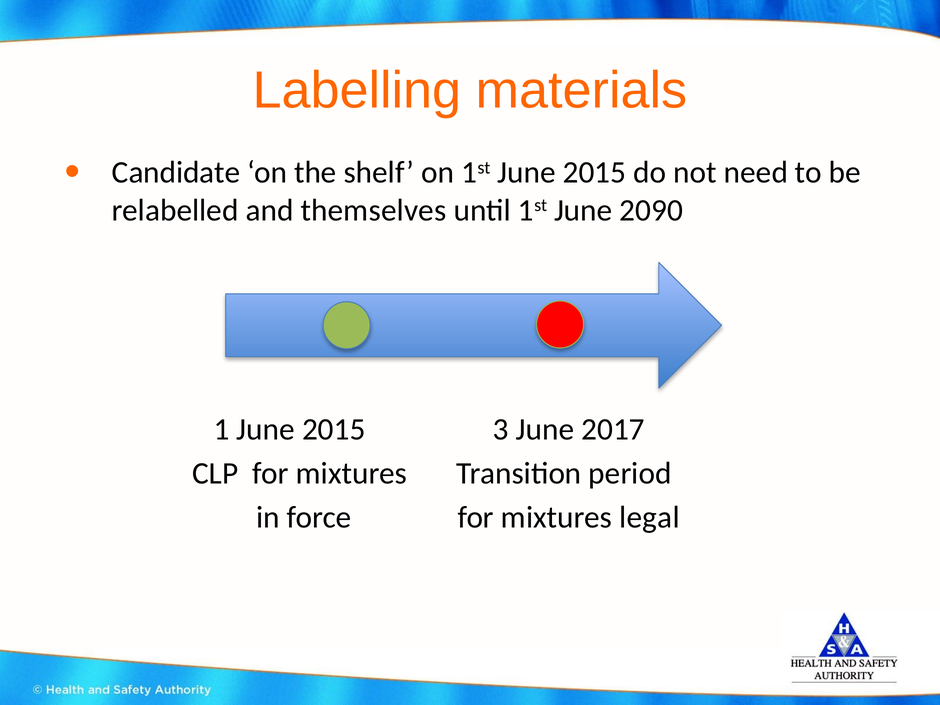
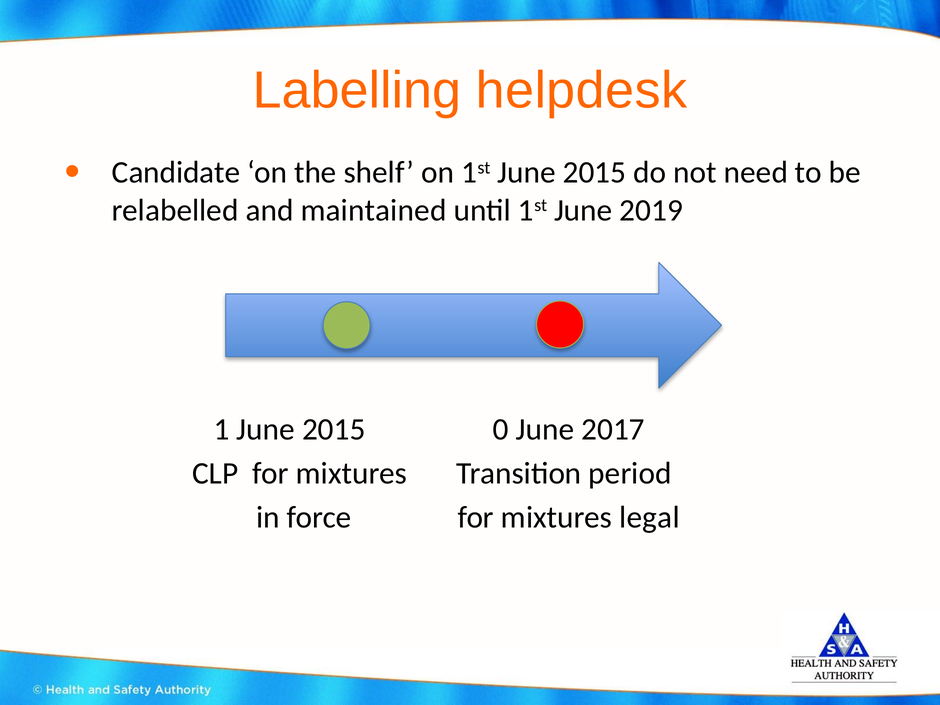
materials: materials -> helpdesk (581, 91)
themselves: themselves -> maintained (373, 210)
2090: 2090 -> 2019 (651, 210)
3: 3 -> 0 (501, 429)
